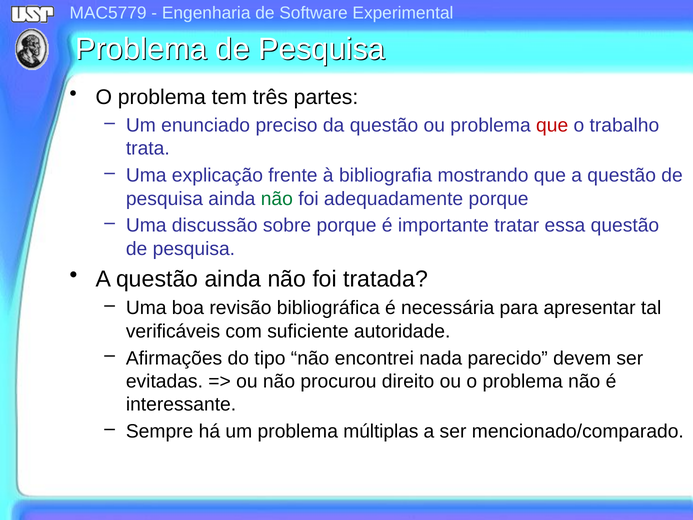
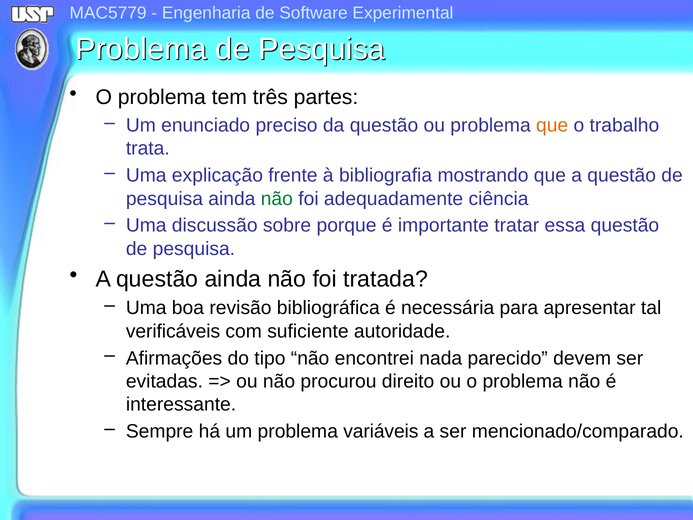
que colour: red -> orange (552, 125)
adequadamente porque: porque -> ciência (499, 199)
múltiplas: múltiplas -> variáveis (381, 431)
